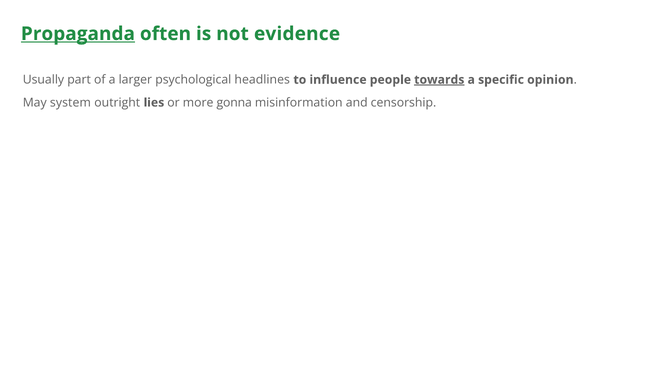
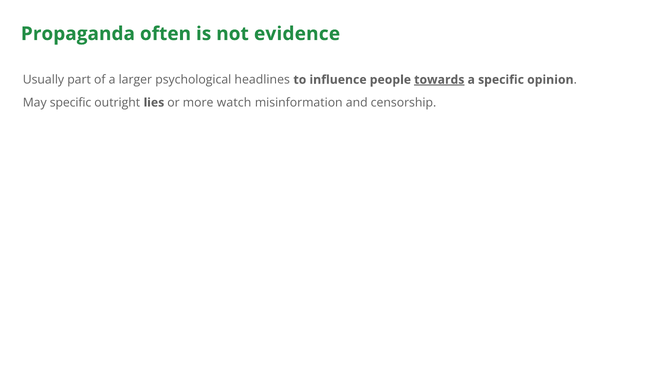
Propaganda underline: present -> none (78, 34)
May system: system -> specific (71, 103)
gonna: gonna -> watch (234, 103)
